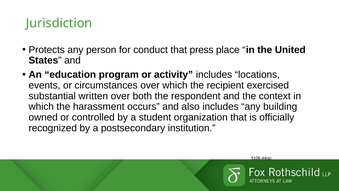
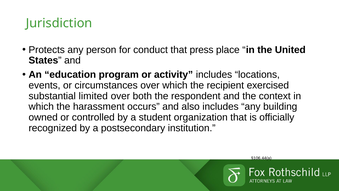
written: written -> limited (93, 96)
